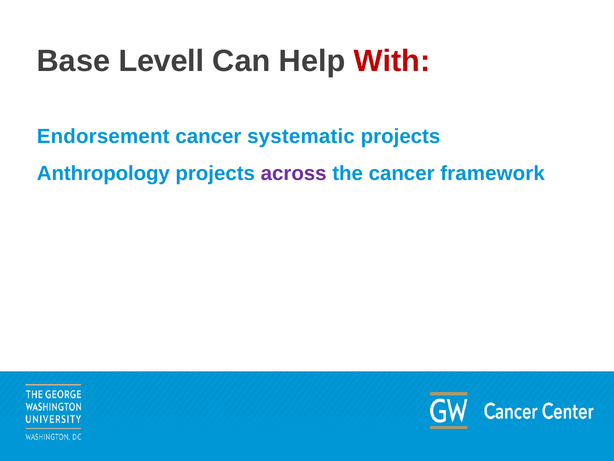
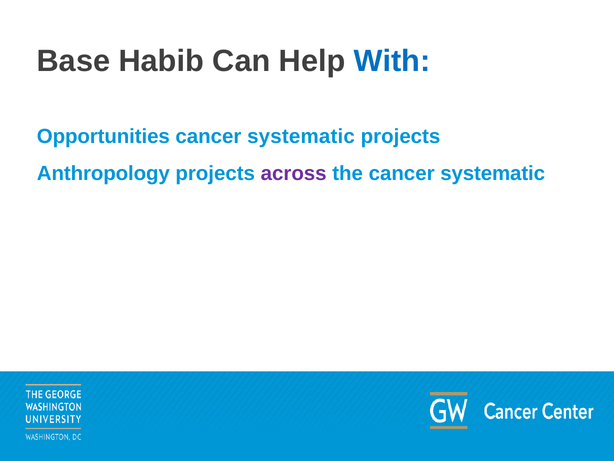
Levell: Levell -> Habib (161, 61)
With colour: red -> blue (392, 61)
Endorsement: Endorsement -> Opportunities (103, 137)
the cancer framework: framework -> systematic (493, 173)
